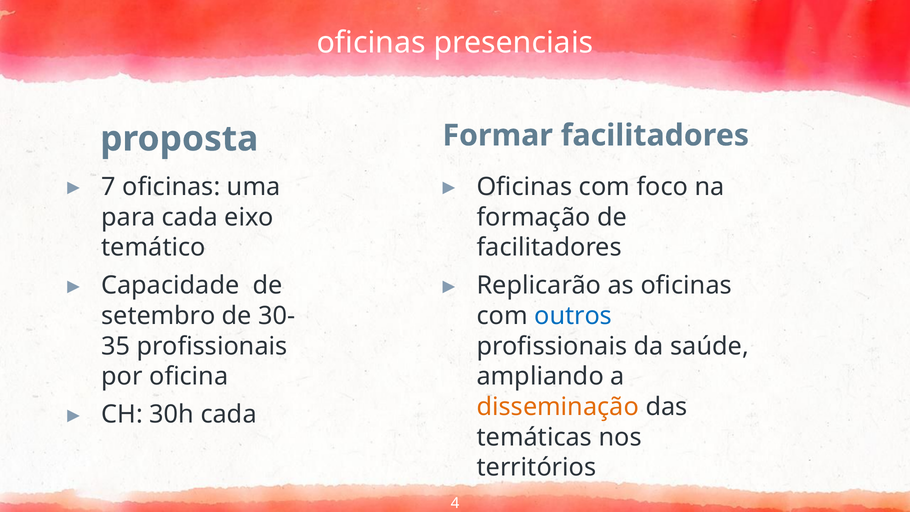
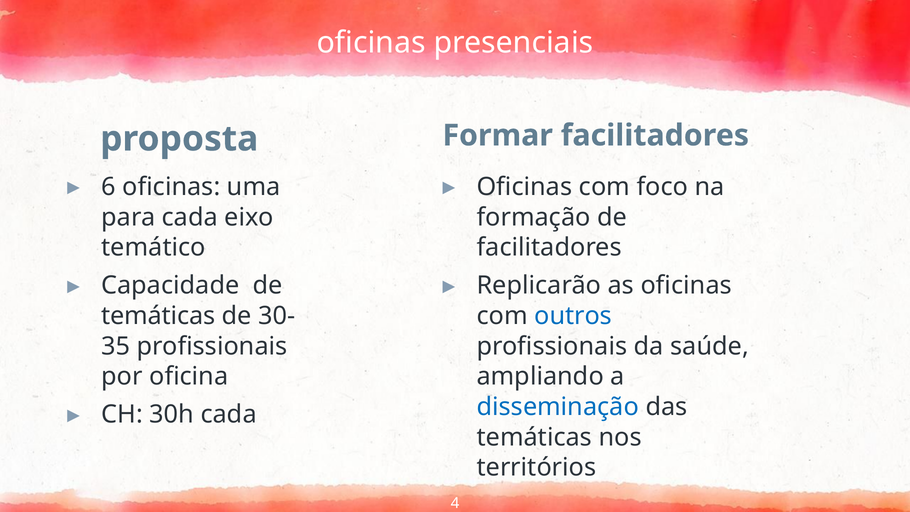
7: 7 -> 6 (109, 187)
setembro: setembro -> temáticas (158, 316)
disseminação colour: orange -> blue (558, 407)
